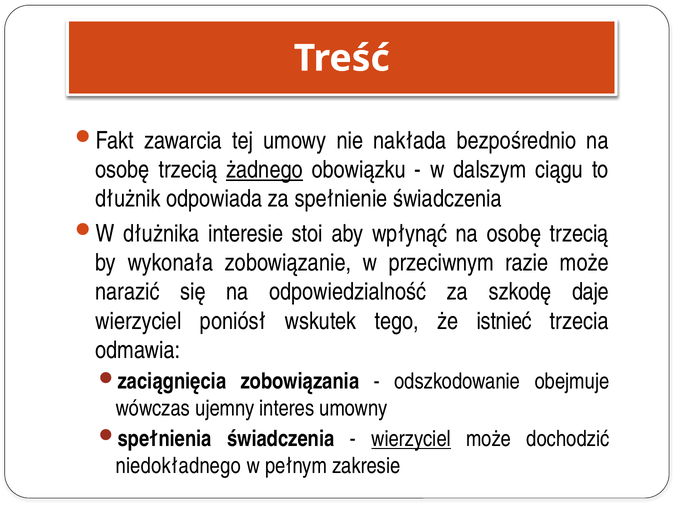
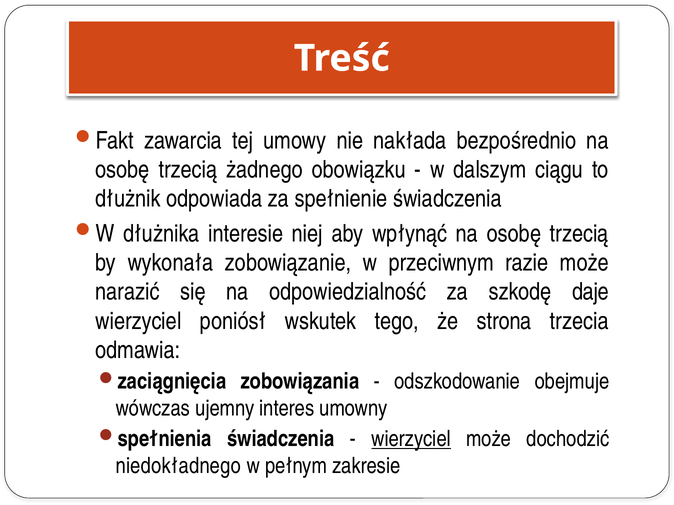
żadnego underline: present -> none (265, 170)
stoi: stoi -> niej (307, 234)
istnieć: istnieć -> strona (504, 321)
